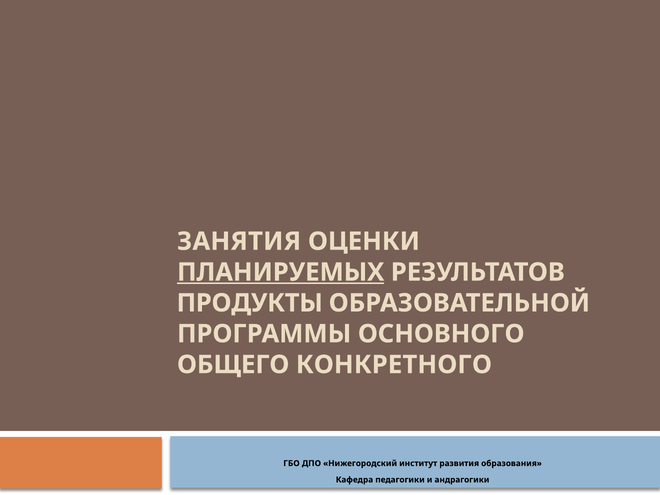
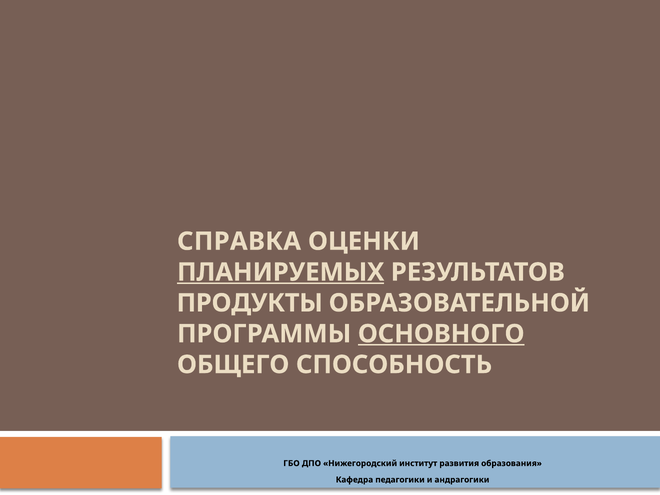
ЗАНЯТИЯ: ЗАНЯТИЯ -> СПРАВКА (239, 241)
ОСНОВНОГО underline: none -> present (441, 334)
КОНКРЕТНОГО: КОНКРЕТНОГО -> СПОСОБНОСТЬ (394, 365)
